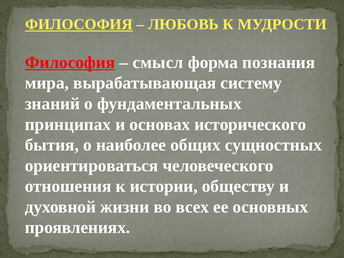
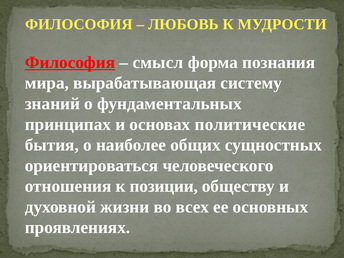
ФИЛОСОФИЯ underline: present -> none (79, 24)
исторического: исторического -> политические (250, 124)
истории: истории -> позиции (164, 186)
